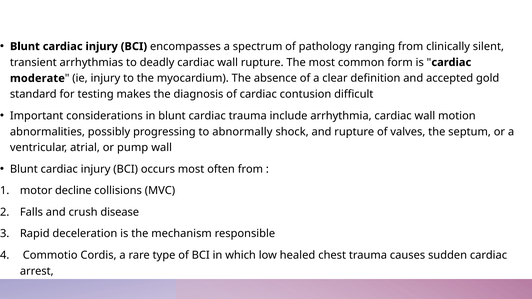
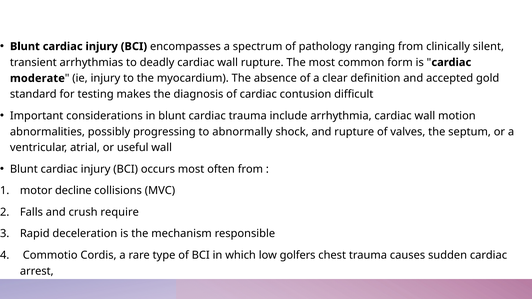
pump: pump -> useful (133, 148)
disease: disease -> require (120, 212)
healed: healed -> golfers (298, 255)
